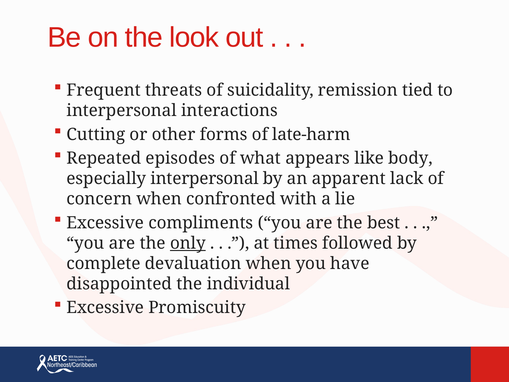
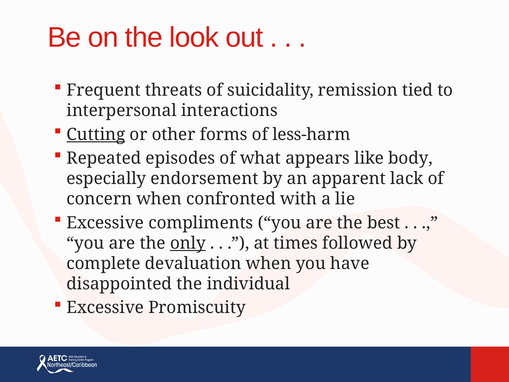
Cutting underline: none -> present (96, 134)
late-harm: late-harm -> less-harm (311, 134)
especially interpersonal: interpersonal -> endorsement (205, 178)
